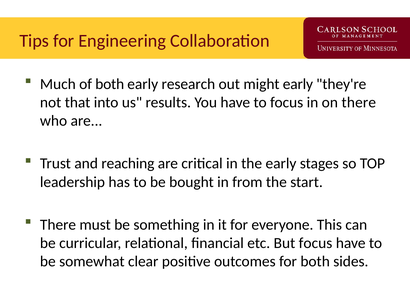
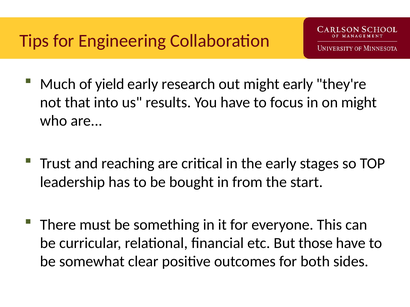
of both: both -> yield (110, 84)
on there: there -> might (359, 103)
But focus: focus -> those (316, 243)
